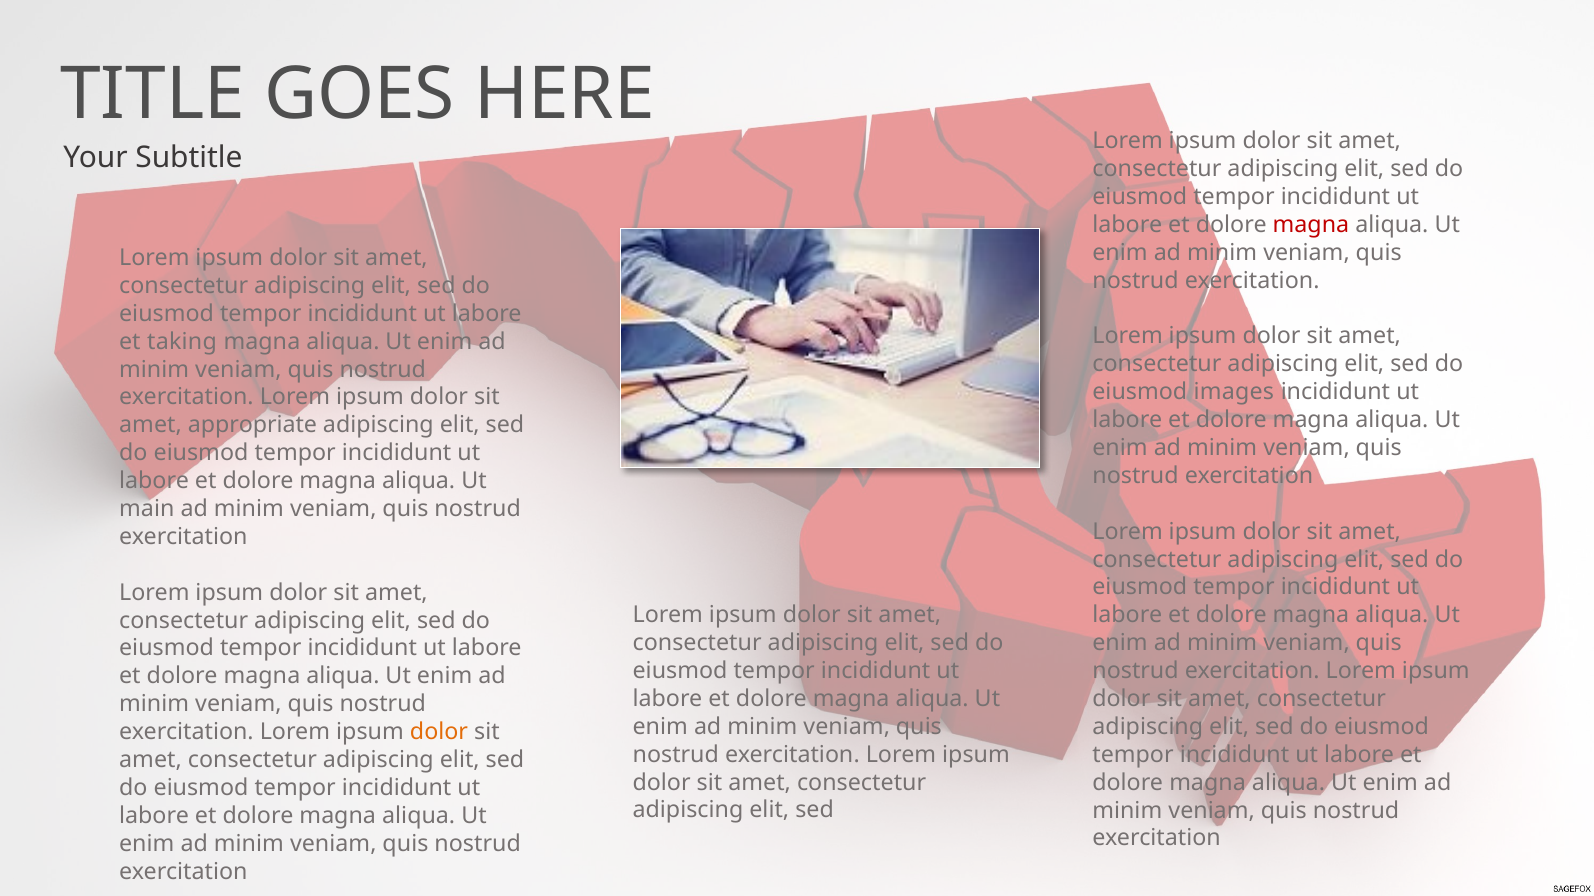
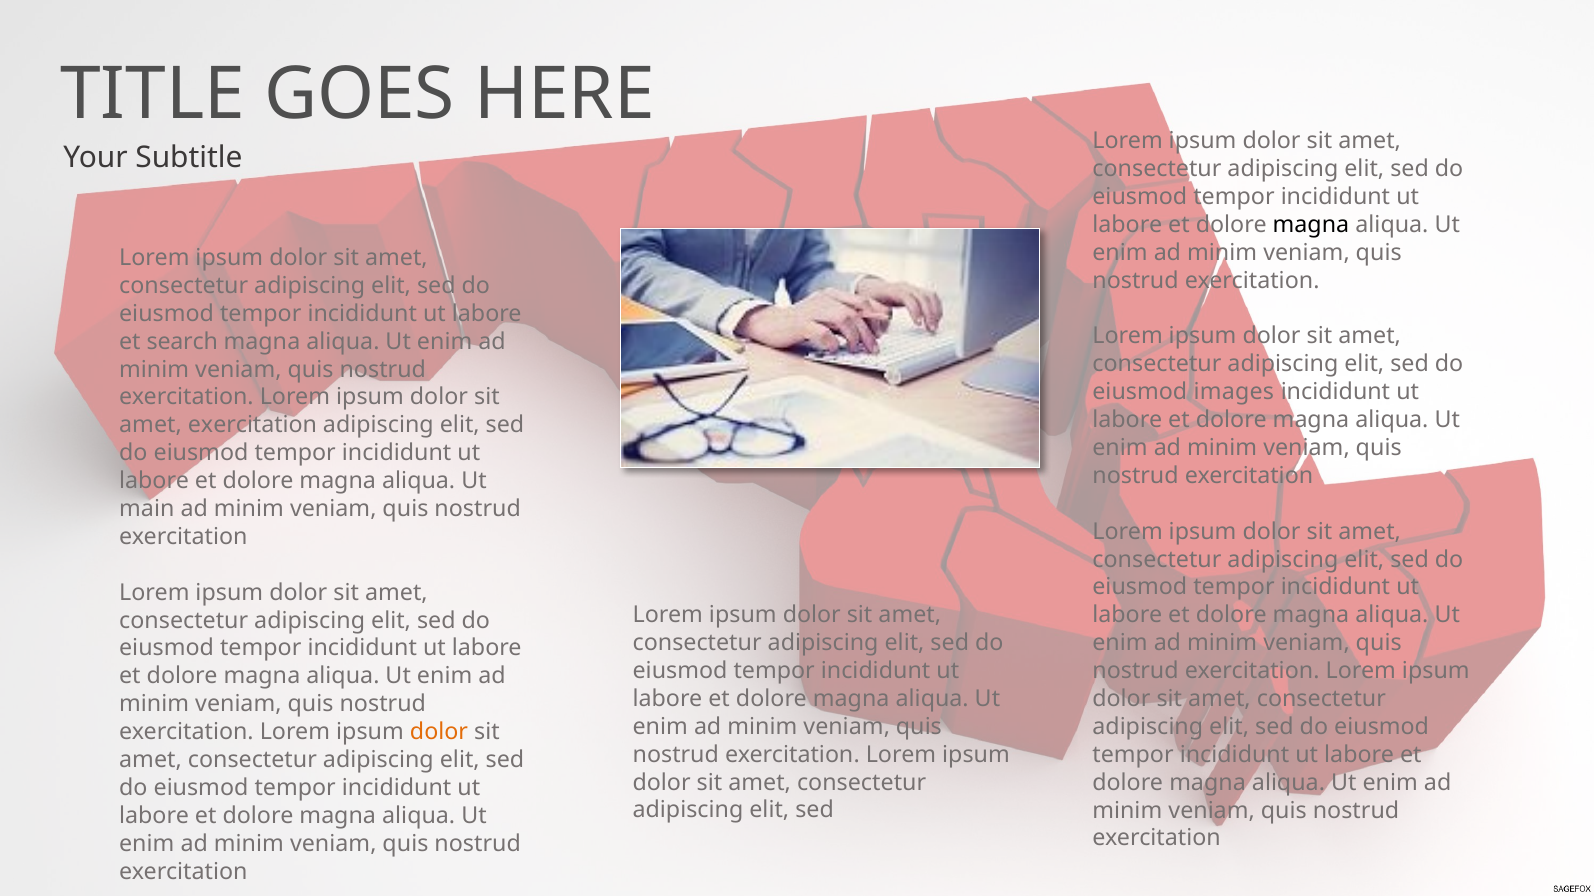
magna colour: red -> black (1311, 225)
taking: taking -> search (182, 342)
amet appropriate: appropriate -> exercitation (252, 425)
